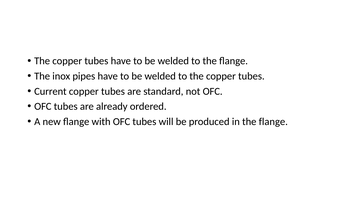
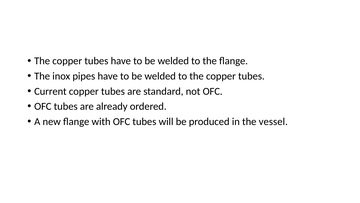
in the flange: flange -> vessel (273, 121)
